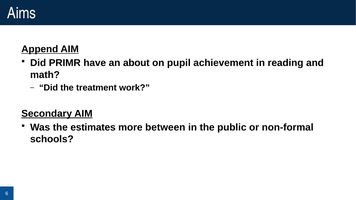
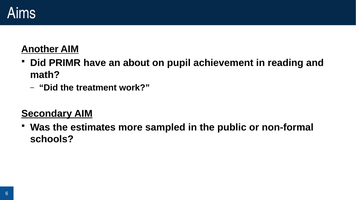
Append: Append -> Another (40, 49)
between: between -> sampled (165, 128)
